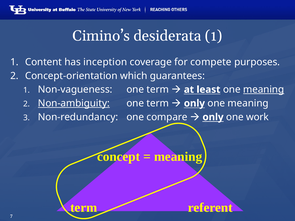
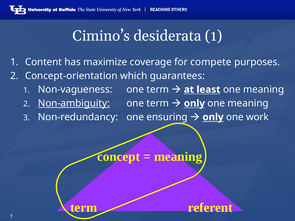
inception: inception -> maximize (105, 62)
meaning underline: present -> none (264, 90)
compare: compare -> ensuring (167, 117)
